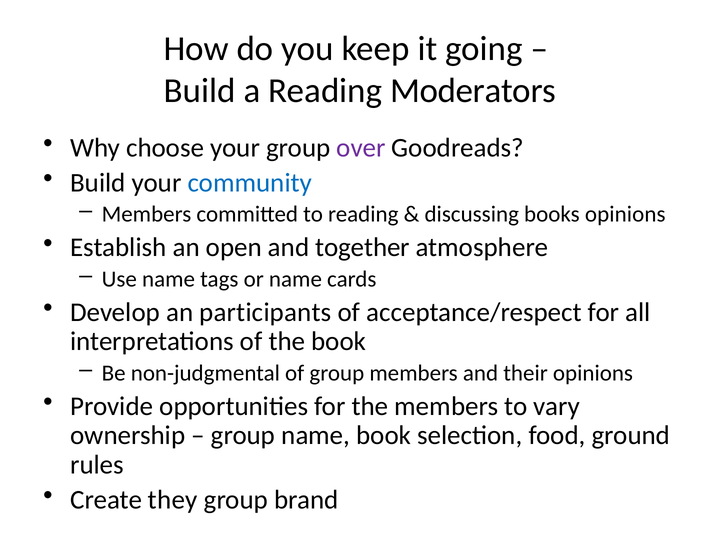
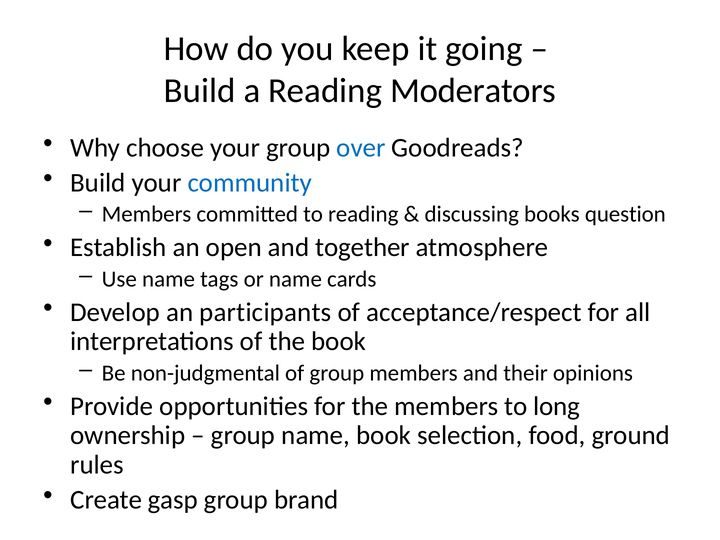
over colour: purple -> blue (361, 148)
books opinions: opinions -> question (625, 214)
vary: vary -> long (557, 406)
they: they -> gasp (173, 500)
